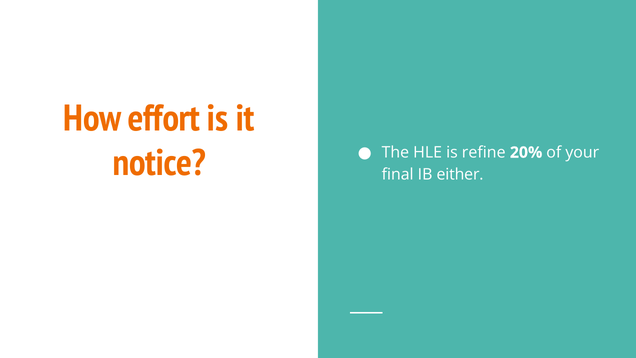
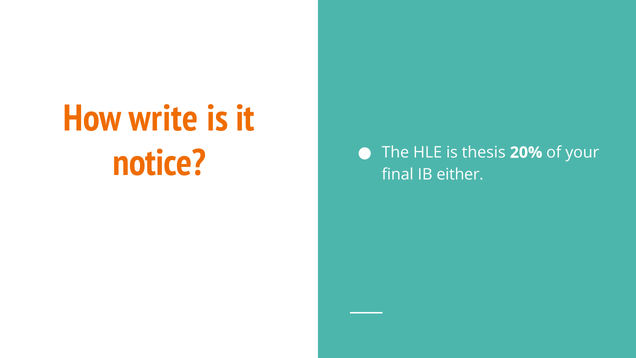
effort: effort -> write (164, 118)
refine: refine -> thesis (484, 152)
